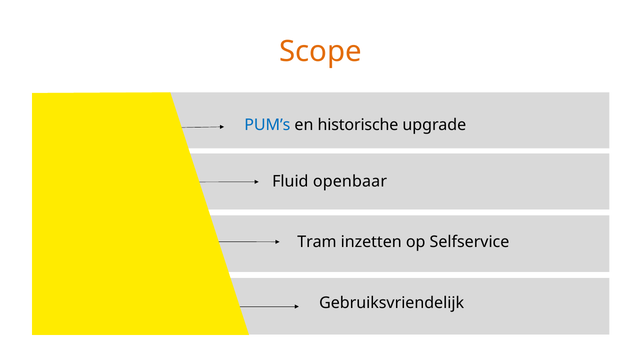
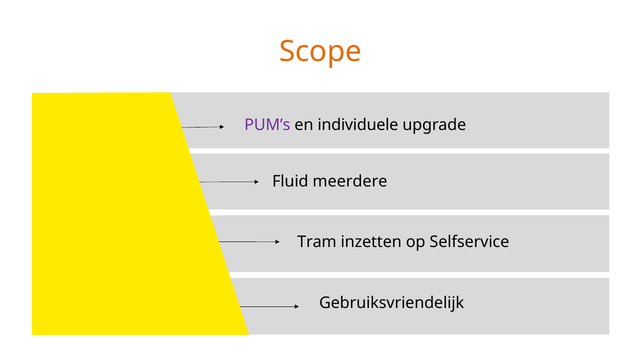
PUM’s colour: blue -> purple (267, 125)
historische: historische -> individuele (358, 125)
openbaar: openbaar -> meerdere (350, 181)
